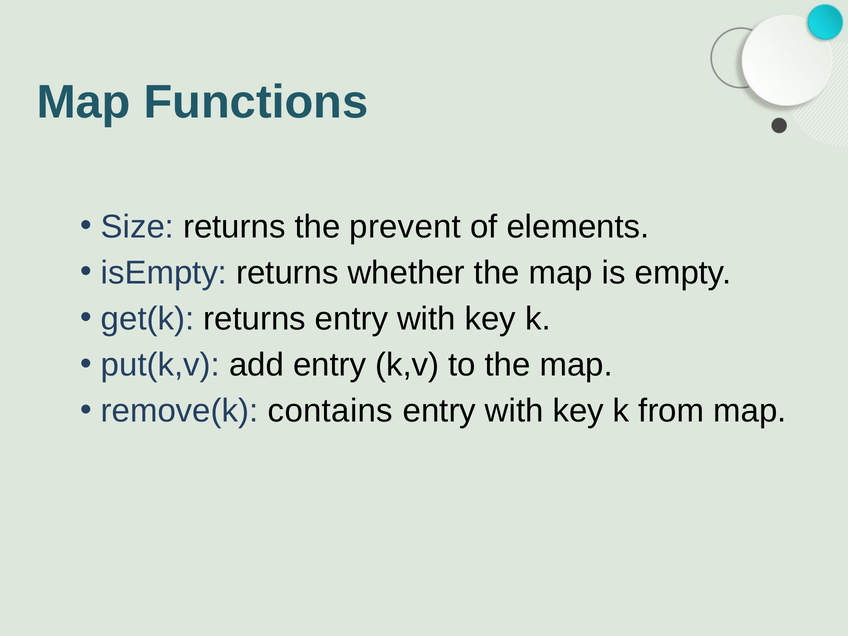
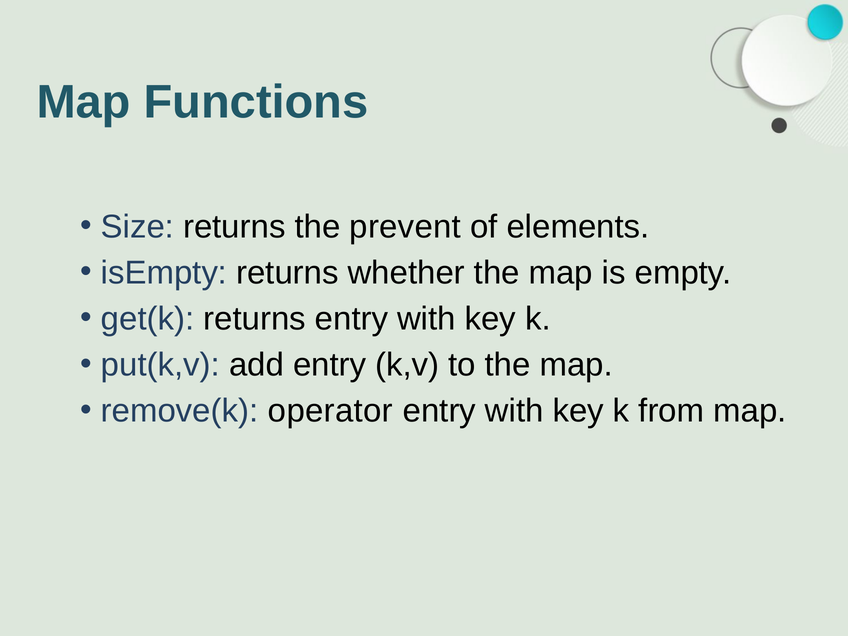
contains: contains -> operator (330, 411)
